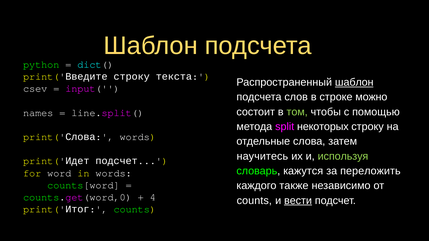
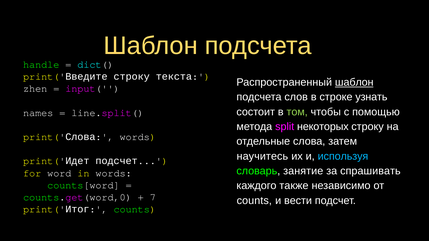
python: python -> handle (41, 65)
csev: csev -> zhen (35, 89)
можно: можно -> узнать (371, 97)
используя colour: light green -> light blue (343, 156)
кажутся: кажутся -> занятие (303, 171)
переложить: переложить -> спрашивать (370, 171)
4: 4 -> 7 (153, 197)
вести underline: present -> none (298, 201)
